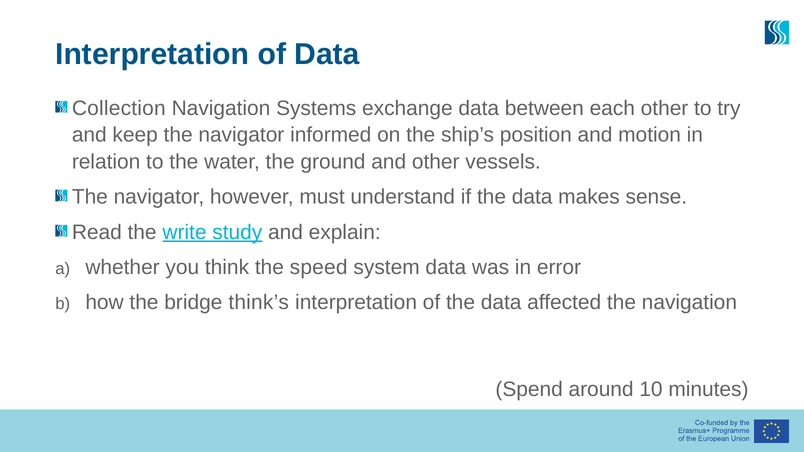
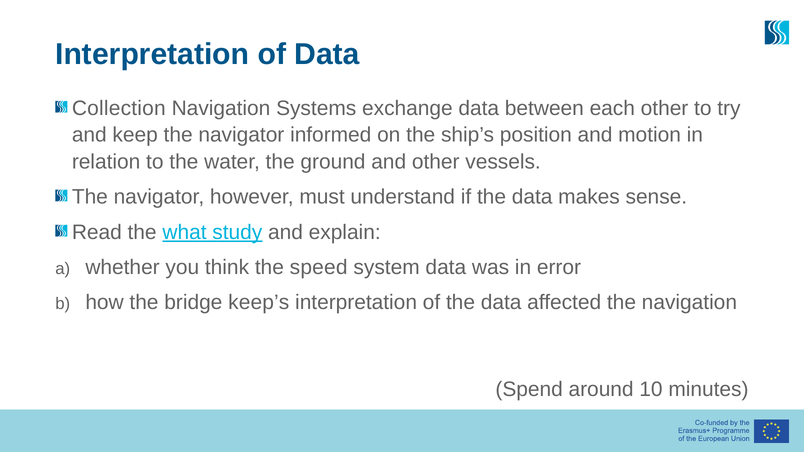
write: write -> what (184, 232)
think’s: think’s -> keep’s (259, 303)
